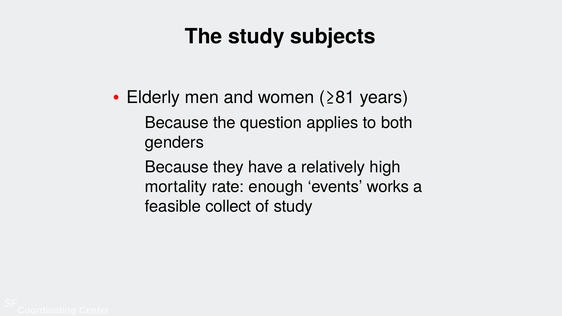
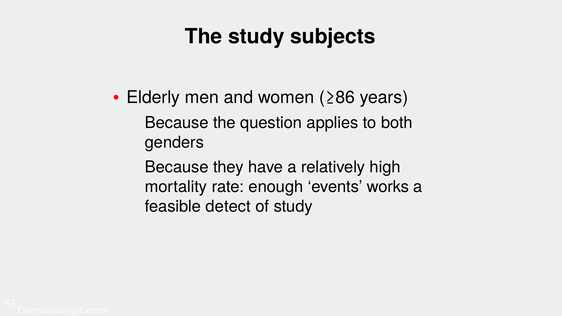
≥81: ≥81 -> ≥86 (337, 97)
collect: collect -> detect (228, 207)
